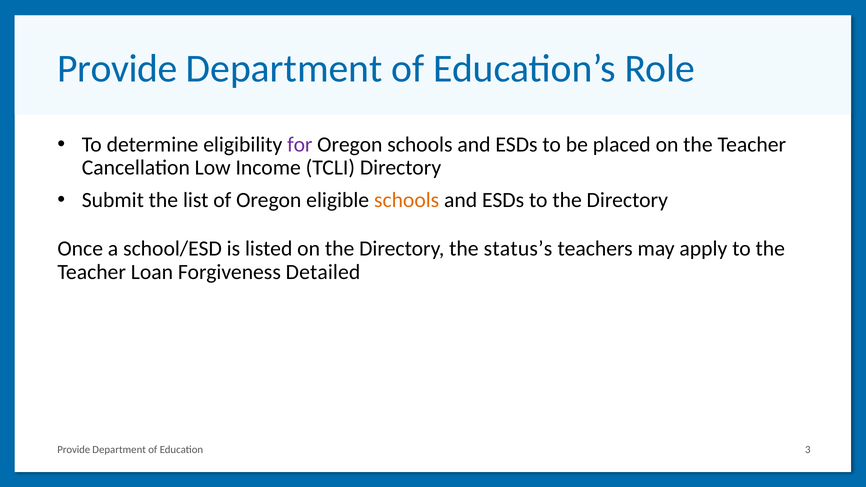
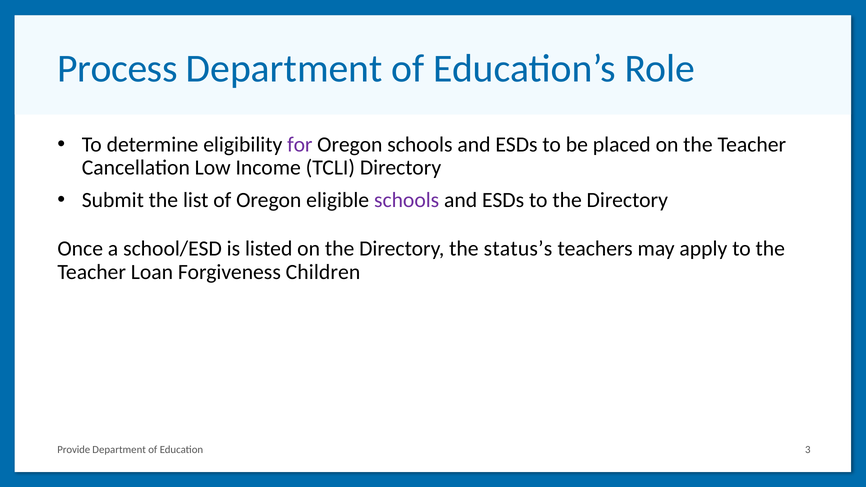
Provide: Provide -> Process (117, 69)
schools colour: orange -> purple (407, 200)
Detailed: Detailed -> Children (323, 272)
